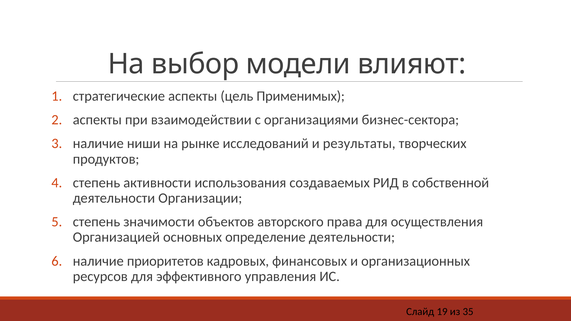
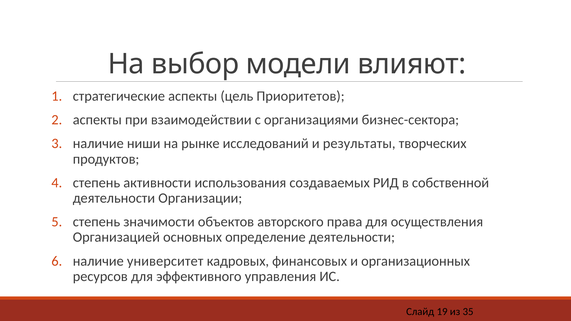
Применимых: Применимых -> Приоритетов (301, 96)
приоритетов: приоритетов -> университет (165, 261)
